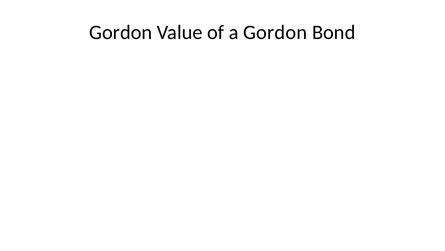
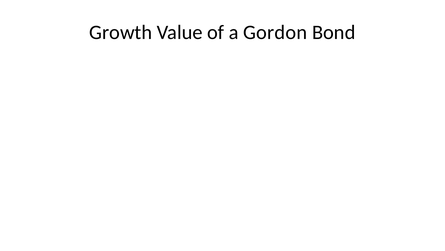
Gordon: Gordon -> Growth (121, 32)
